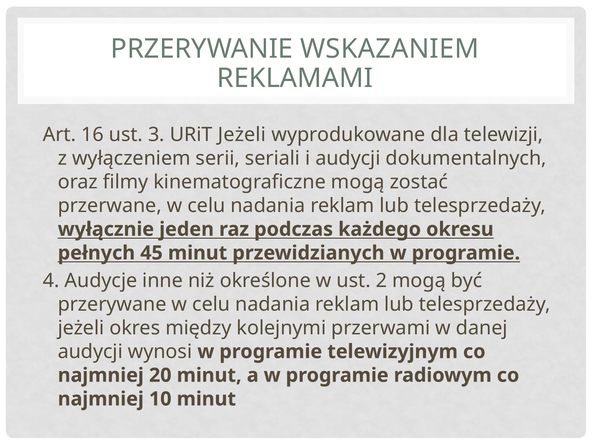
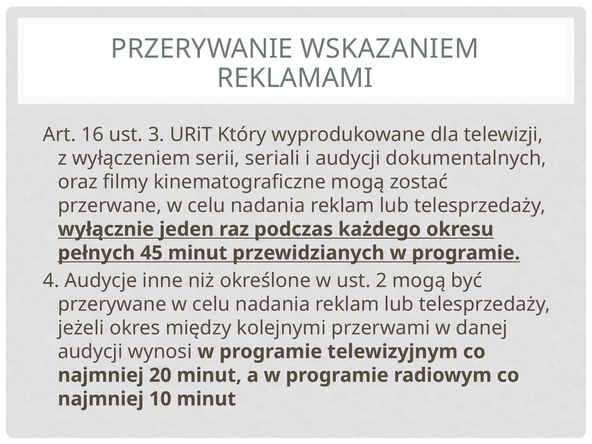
URiT Jeżeli: Jeżeli -> Który (242, 135)
